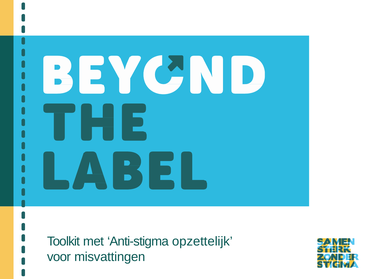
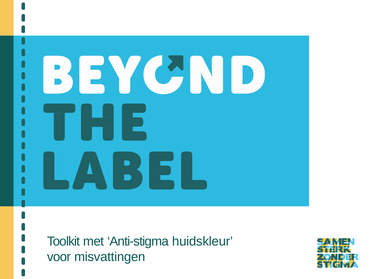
opzettelijk: opzettelijk -> huidskleur (203, 241)
